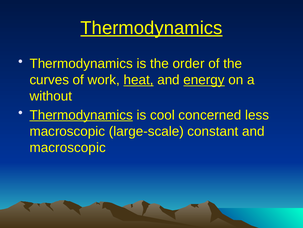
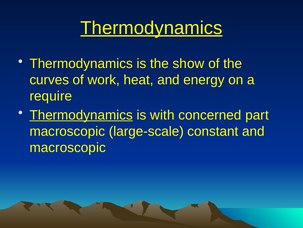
order: order -> show (189, 64)
heat underline: present -> none (139, 80)
energy underline: present -> none (204, 80)
without: without -> require (51, 96)
cool: cool -> with (162, 115)
less: less -> part (257, 115)
